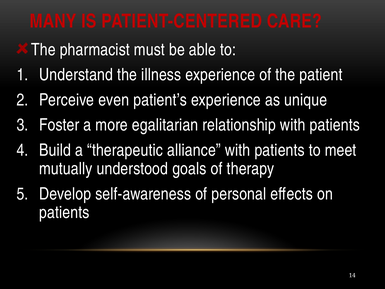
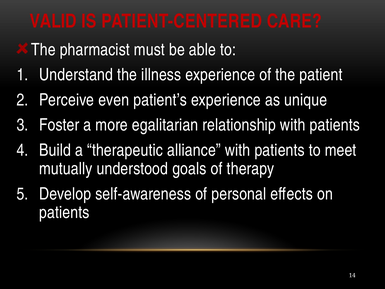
MANY: MANY -> VALID (53, 21)
